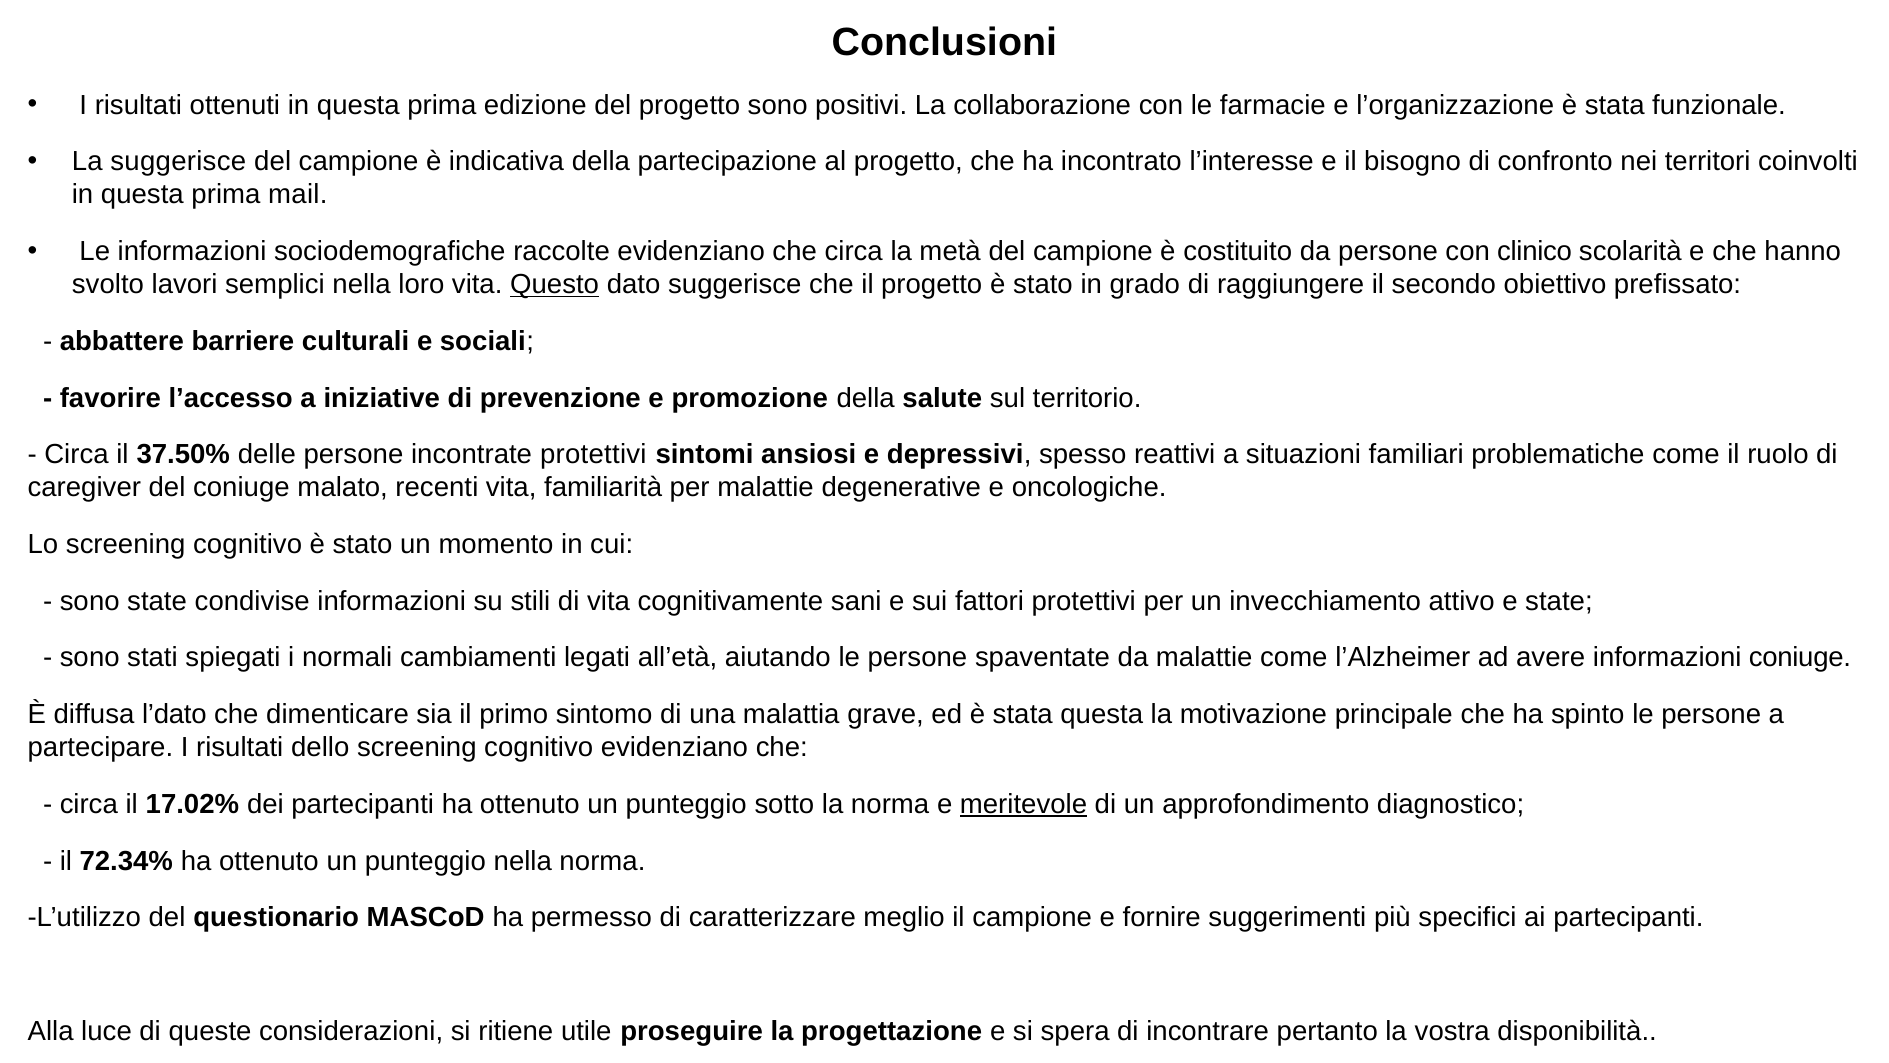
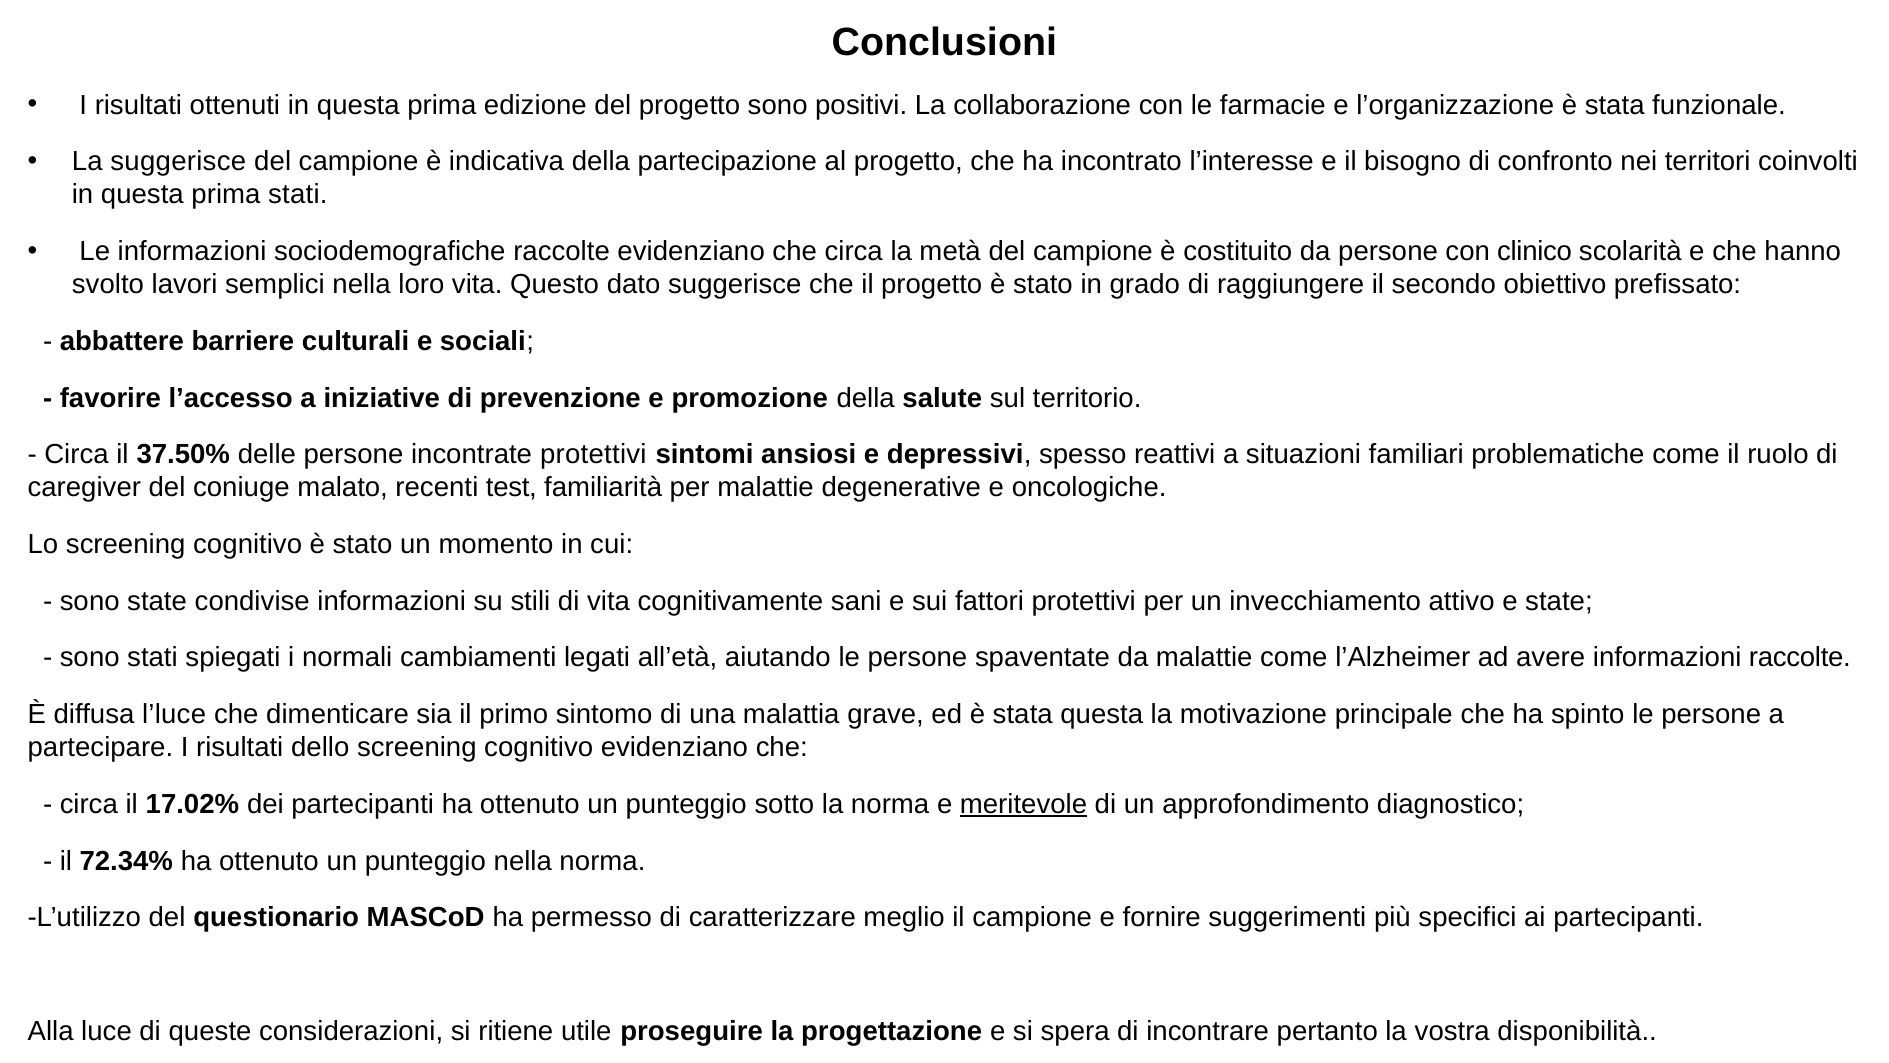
prima mail: mail -> stati (298, 195)
Questo underline: present -> none (555, 284)
recenti vita: vita -> test (511, 488)
informazioni coniuge: coniuge -> raccolte (1800, 658)
l’dato: l’dato -> l’luce (174, 714)
